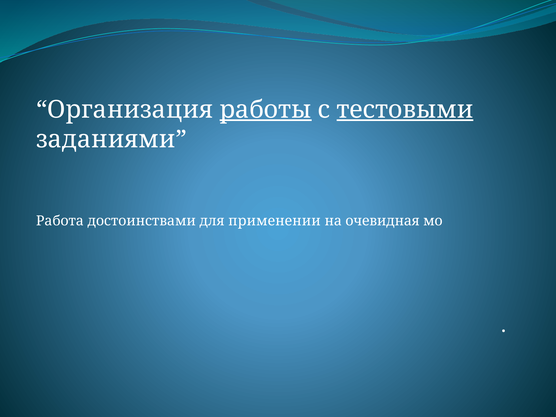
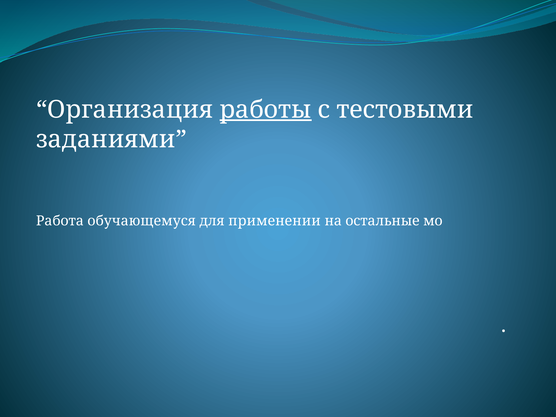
тестовыми underline: present -> none (405, 110)
достоинствами: достоинствами -> обучающемуся (142, 221)
очевидная: очевидная -> остальные (383, 221)
